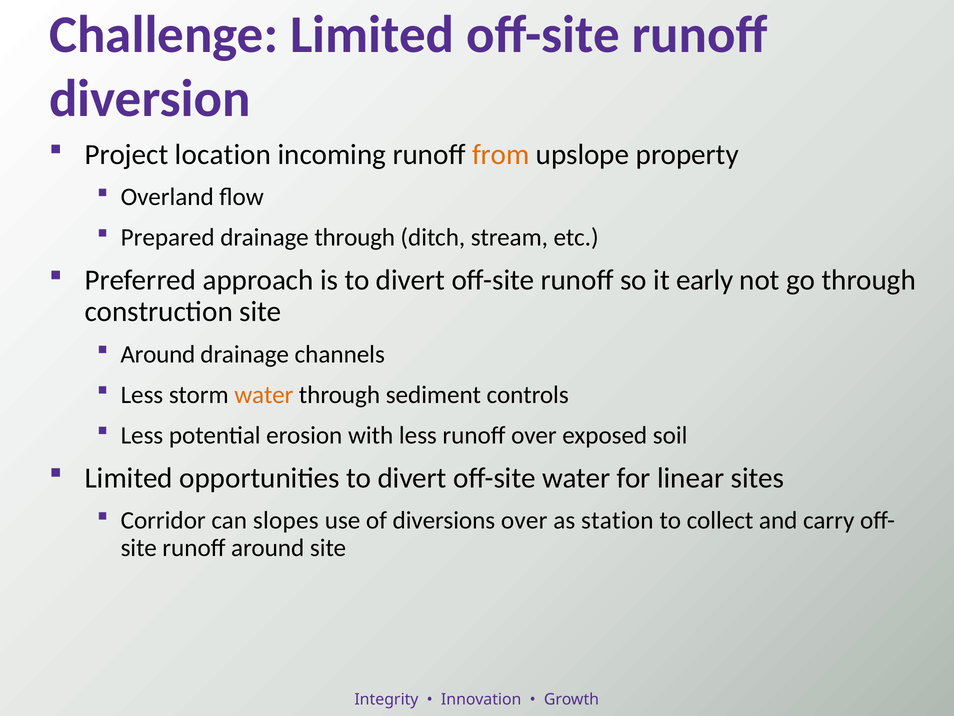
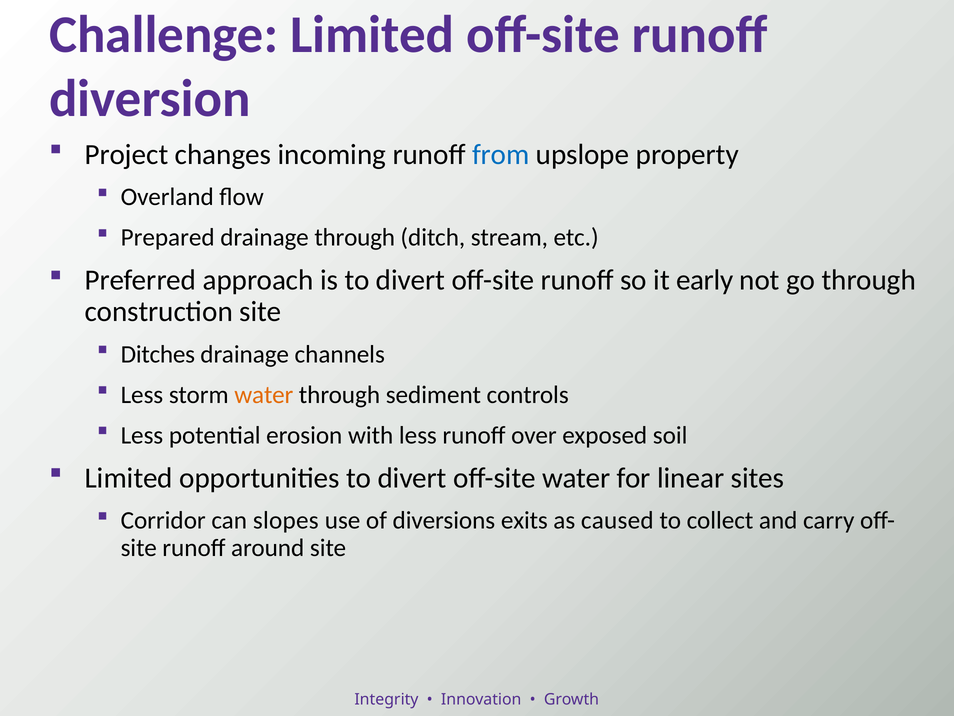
location: location -> changes (223, 154)
from colour: orange -> blue (501, 154)
Around: Around -> Ditches (158, 354)
diversions over: over -> exits (524, 520)
station: station -> caused (617, 520)
